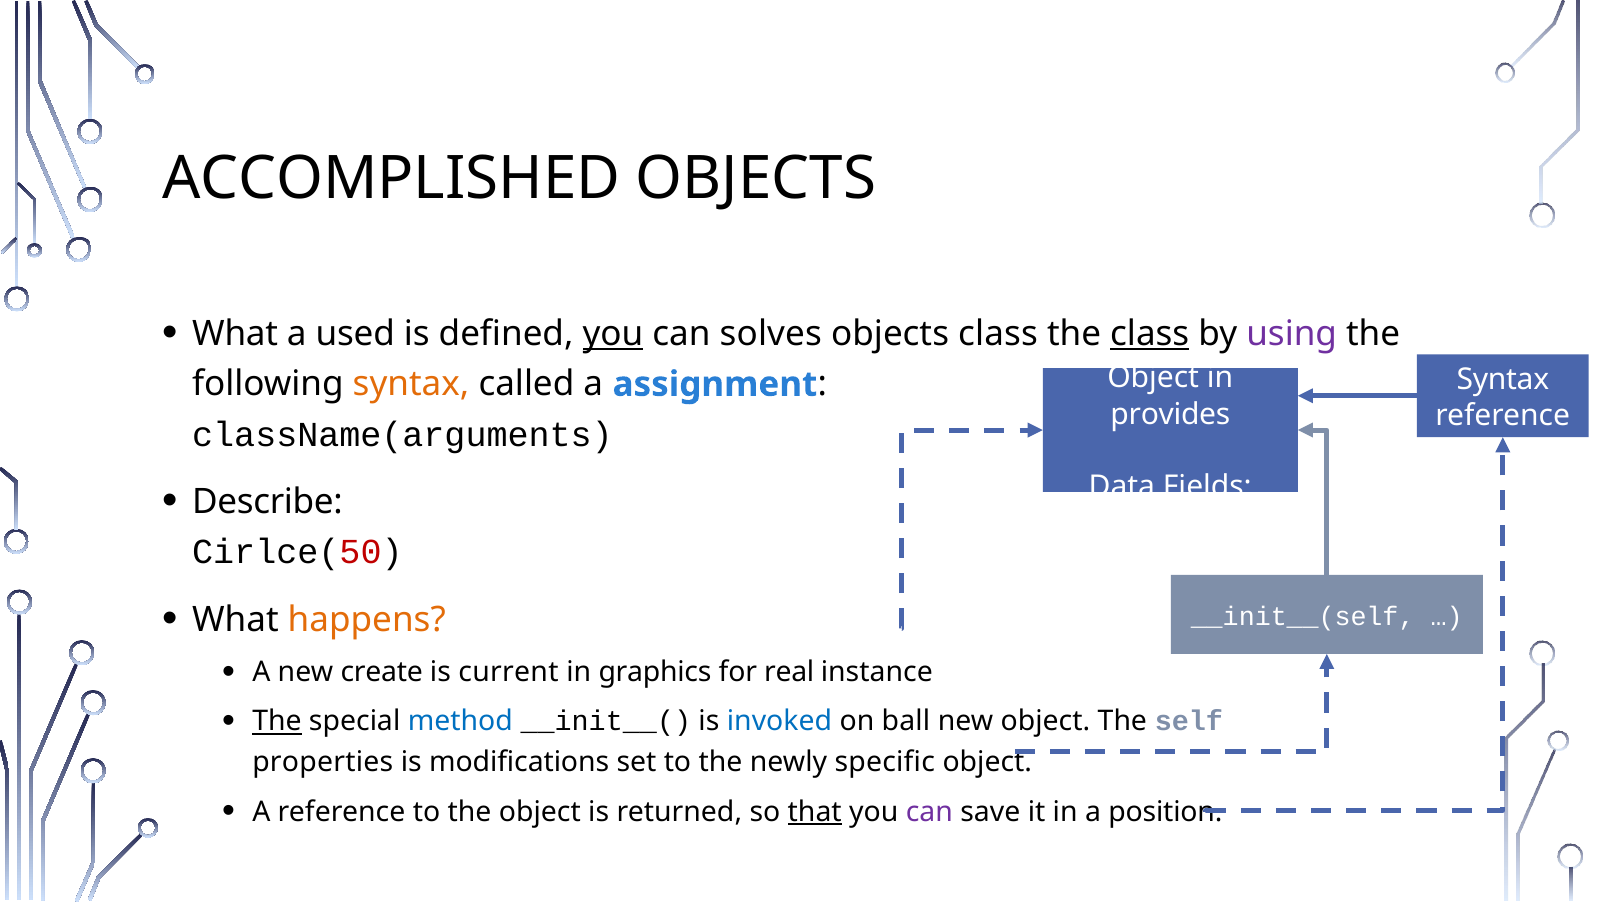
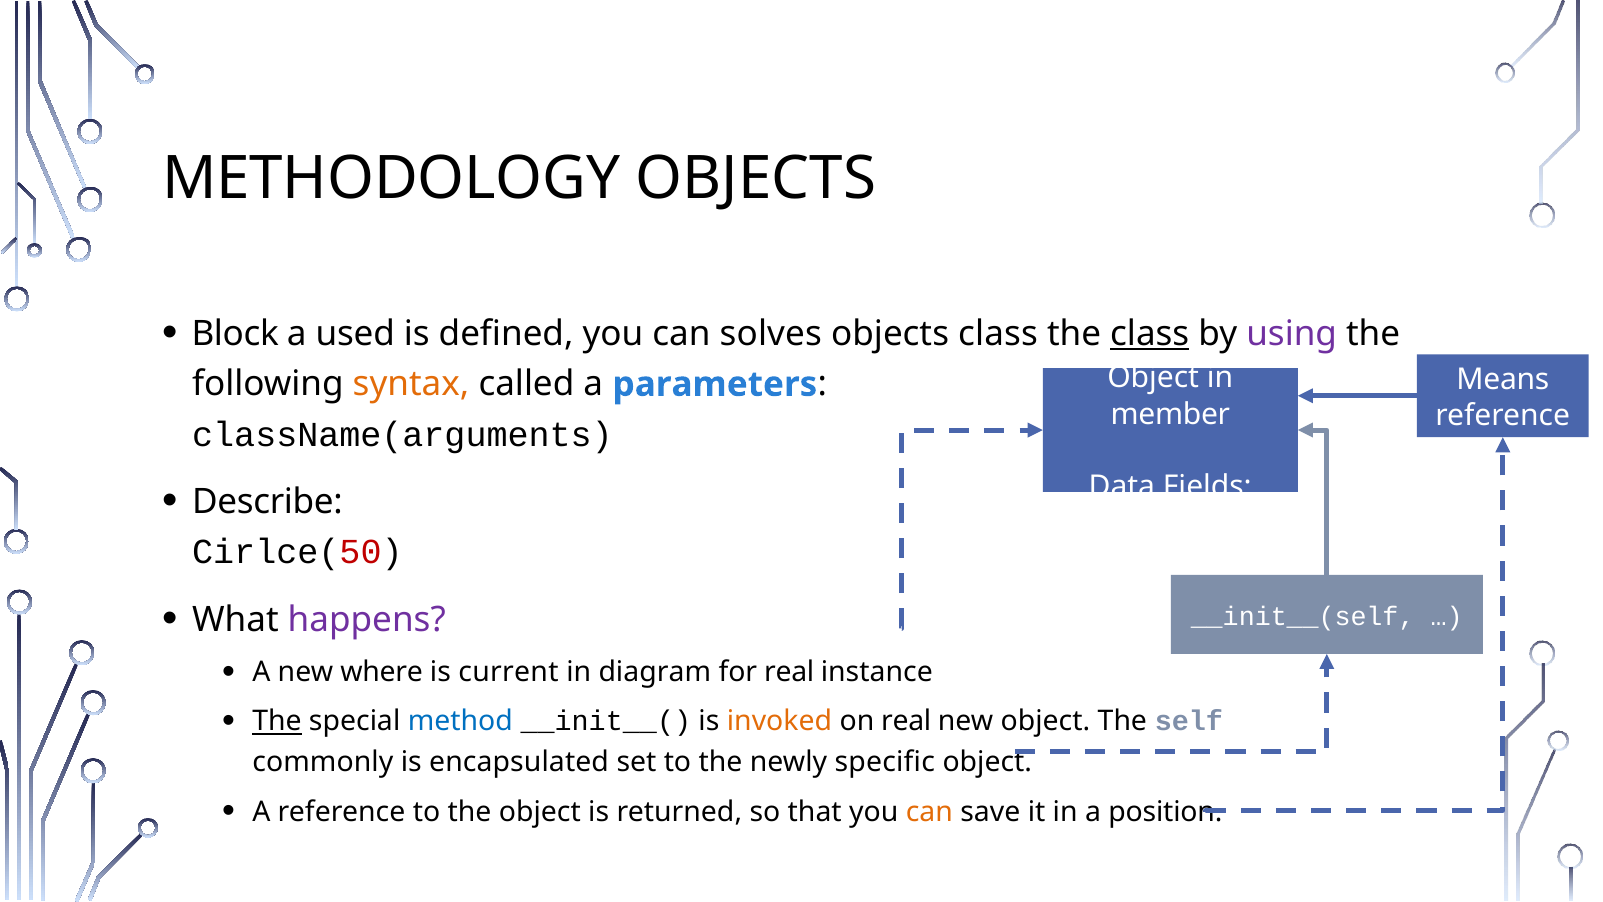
ACCOMPLISHED: ACCOMPLISHED -> METHODOLOGY (391, 178)
What: What -> Block (235, 334)
you underline: present -> none (613, 334)
Syntax: Syntax -> Means (1503, 380)
assignment: assignment -> parameters (715, 384)
provides: provides -> member (1170, 414)
happens colour: orange -> purple (367, 619)
create: create -> where (382, 672)
graphics: graphics -> diagram (655, 672)
invoked colour: blue -> orange (779, 721)
on ball: ball -> real (906, 721)
properties: properties -> commonly (323, 762)
modifications: modifications -> encapsulated (519, 762)
that underline: present -> none (815, 811)
can colour: purple -> orange (929, 811)
